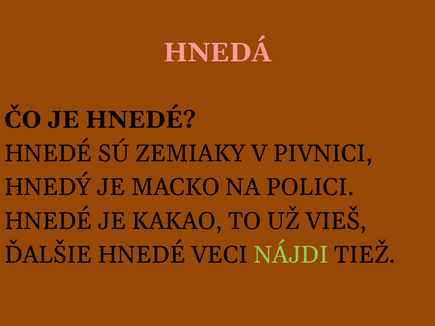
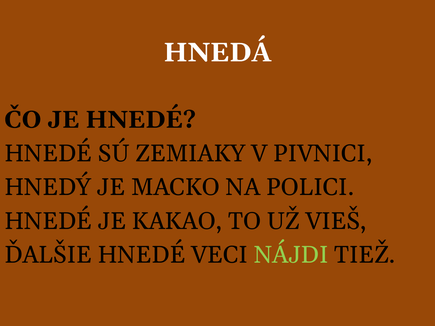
HNEDÁ colour: pink -> white (217, 53)
